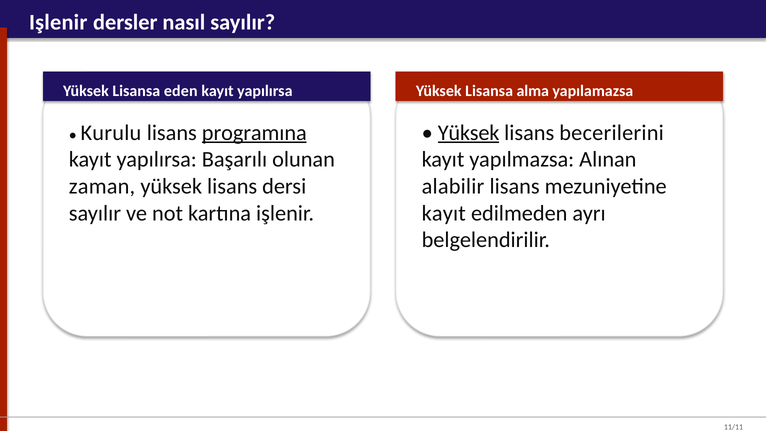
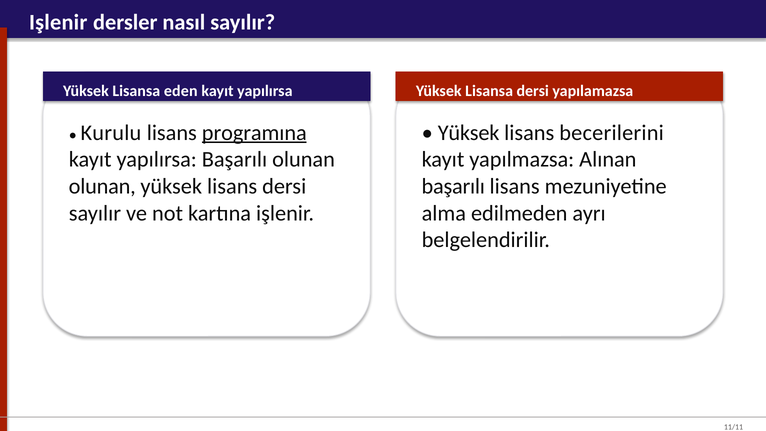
Lisansa alma: alma -> dersi (533, 91)
Yüksek underline: present -> none (469, 133)
zaman: zaman -> olunan (102, 186)
alabilir: alabilir -> başarılı (453, 186)
kayıt: kayıt -> alma (444, 213)
